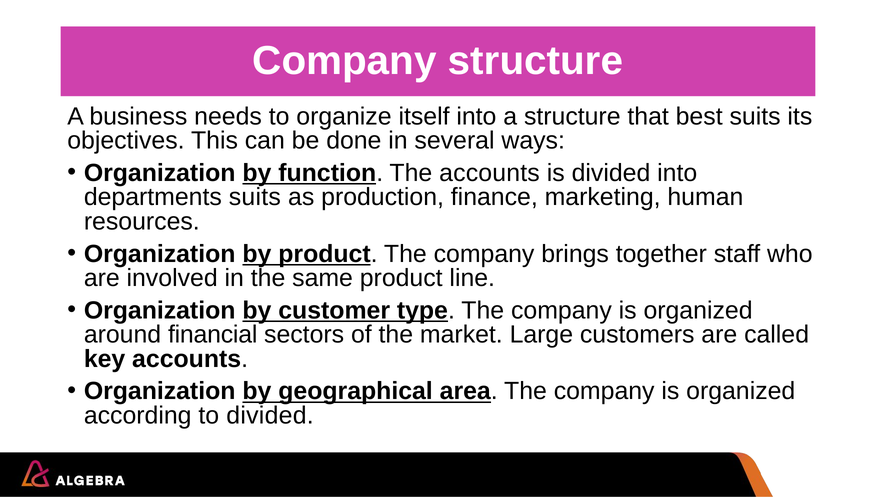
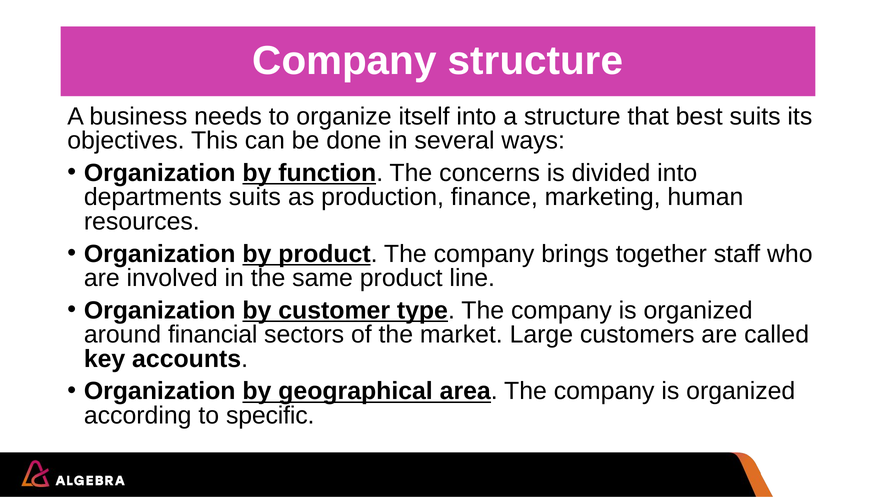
The accounts: accounts -> concerns (490, 173)
to divided: divided -> specific (270, 415)
